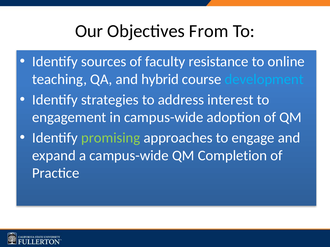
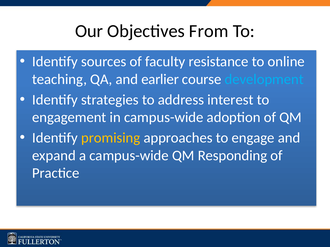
hybrid: hybrid -> earlier (160, 79)
promising colour: light green -> yellow (111, 138)
Completion: Completion -> Responding (232, 156)
